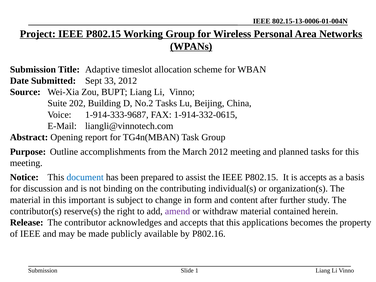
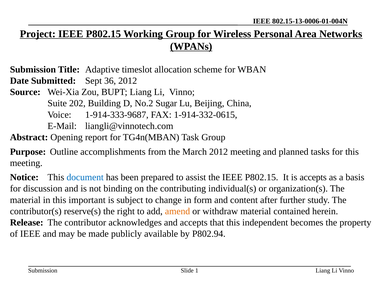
33: 33 -> 36 (110, 81)
No.2 Tasks: Tasks -> Sugar (166, 103)
amend colour: purple -> orange (178, 211)
applications: applications -> independent (265, 222)
P802.16: P802.16 -> P802.94 (209, 234)
